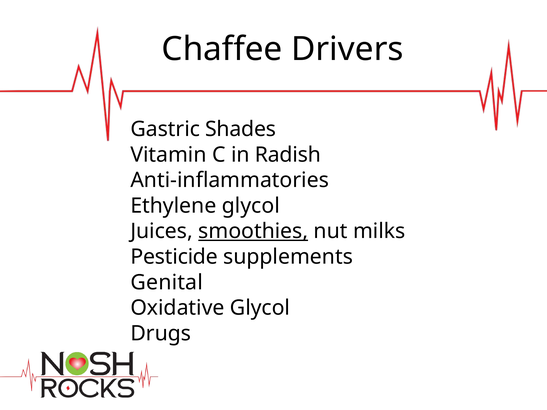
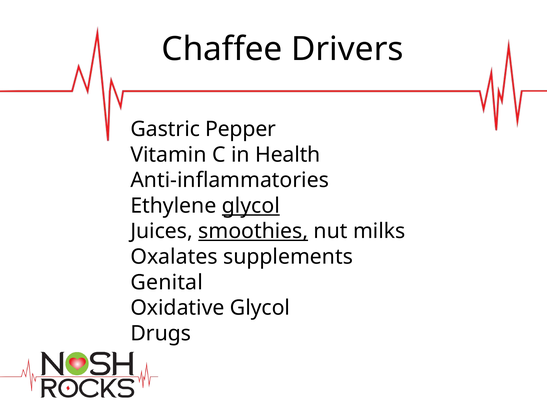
Shades: Shades -> Pepper (241, 129)
Radish: Radish -> Health (288, 155)
glycol underline: none -> present (251, 206)
Pesticide: Pesticide -> Oxalates (174, 257)
